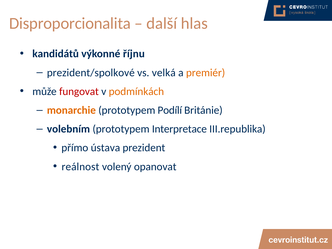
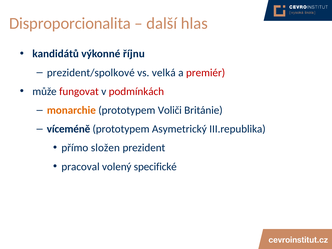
premiér colour: orange -> red (206, 73)
podmínkách colour: orange -> red (136, 91)
Podílí: Podílí -> Voliči (170, 110)
volebním: volebním -> víceméně (68, 129)
Interpretace: Interpretace -> Asymetrický (179, 129)
ústava: ústava -> složen (105, 148)
reálnost: reálnost -> pracoval (81, 167)
opanovat: opanovat -> specifické (155, 167)
